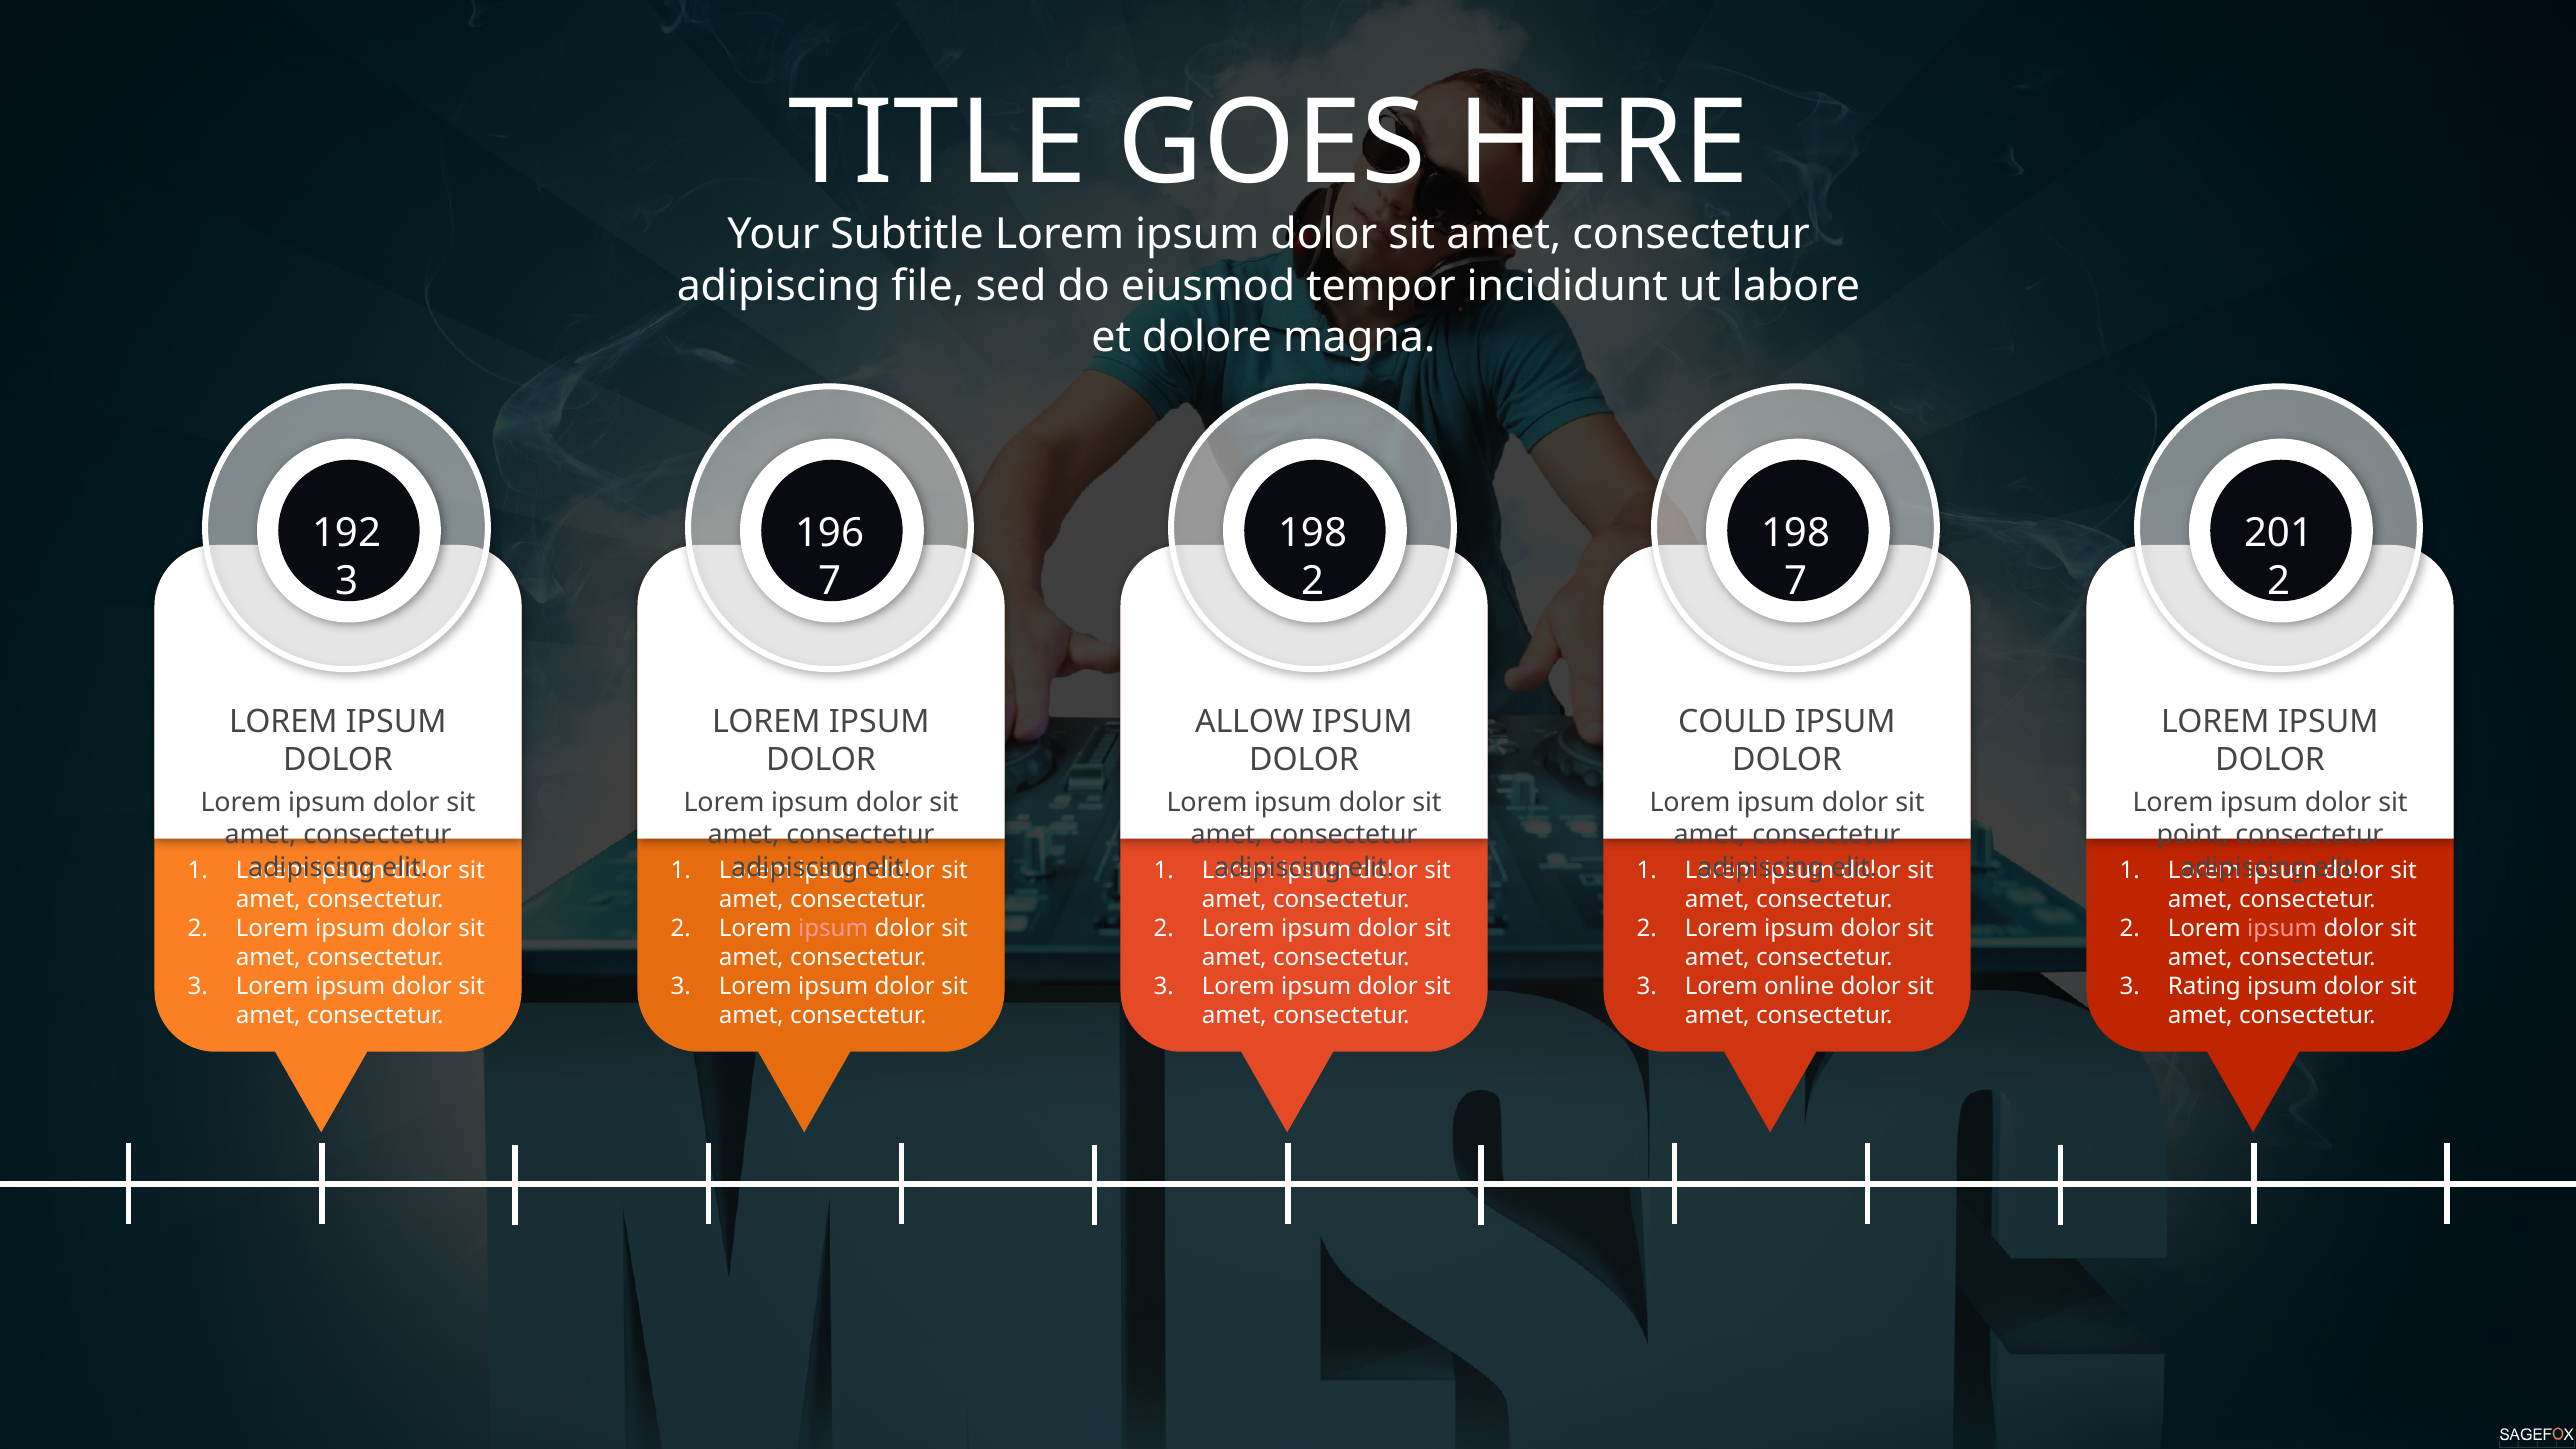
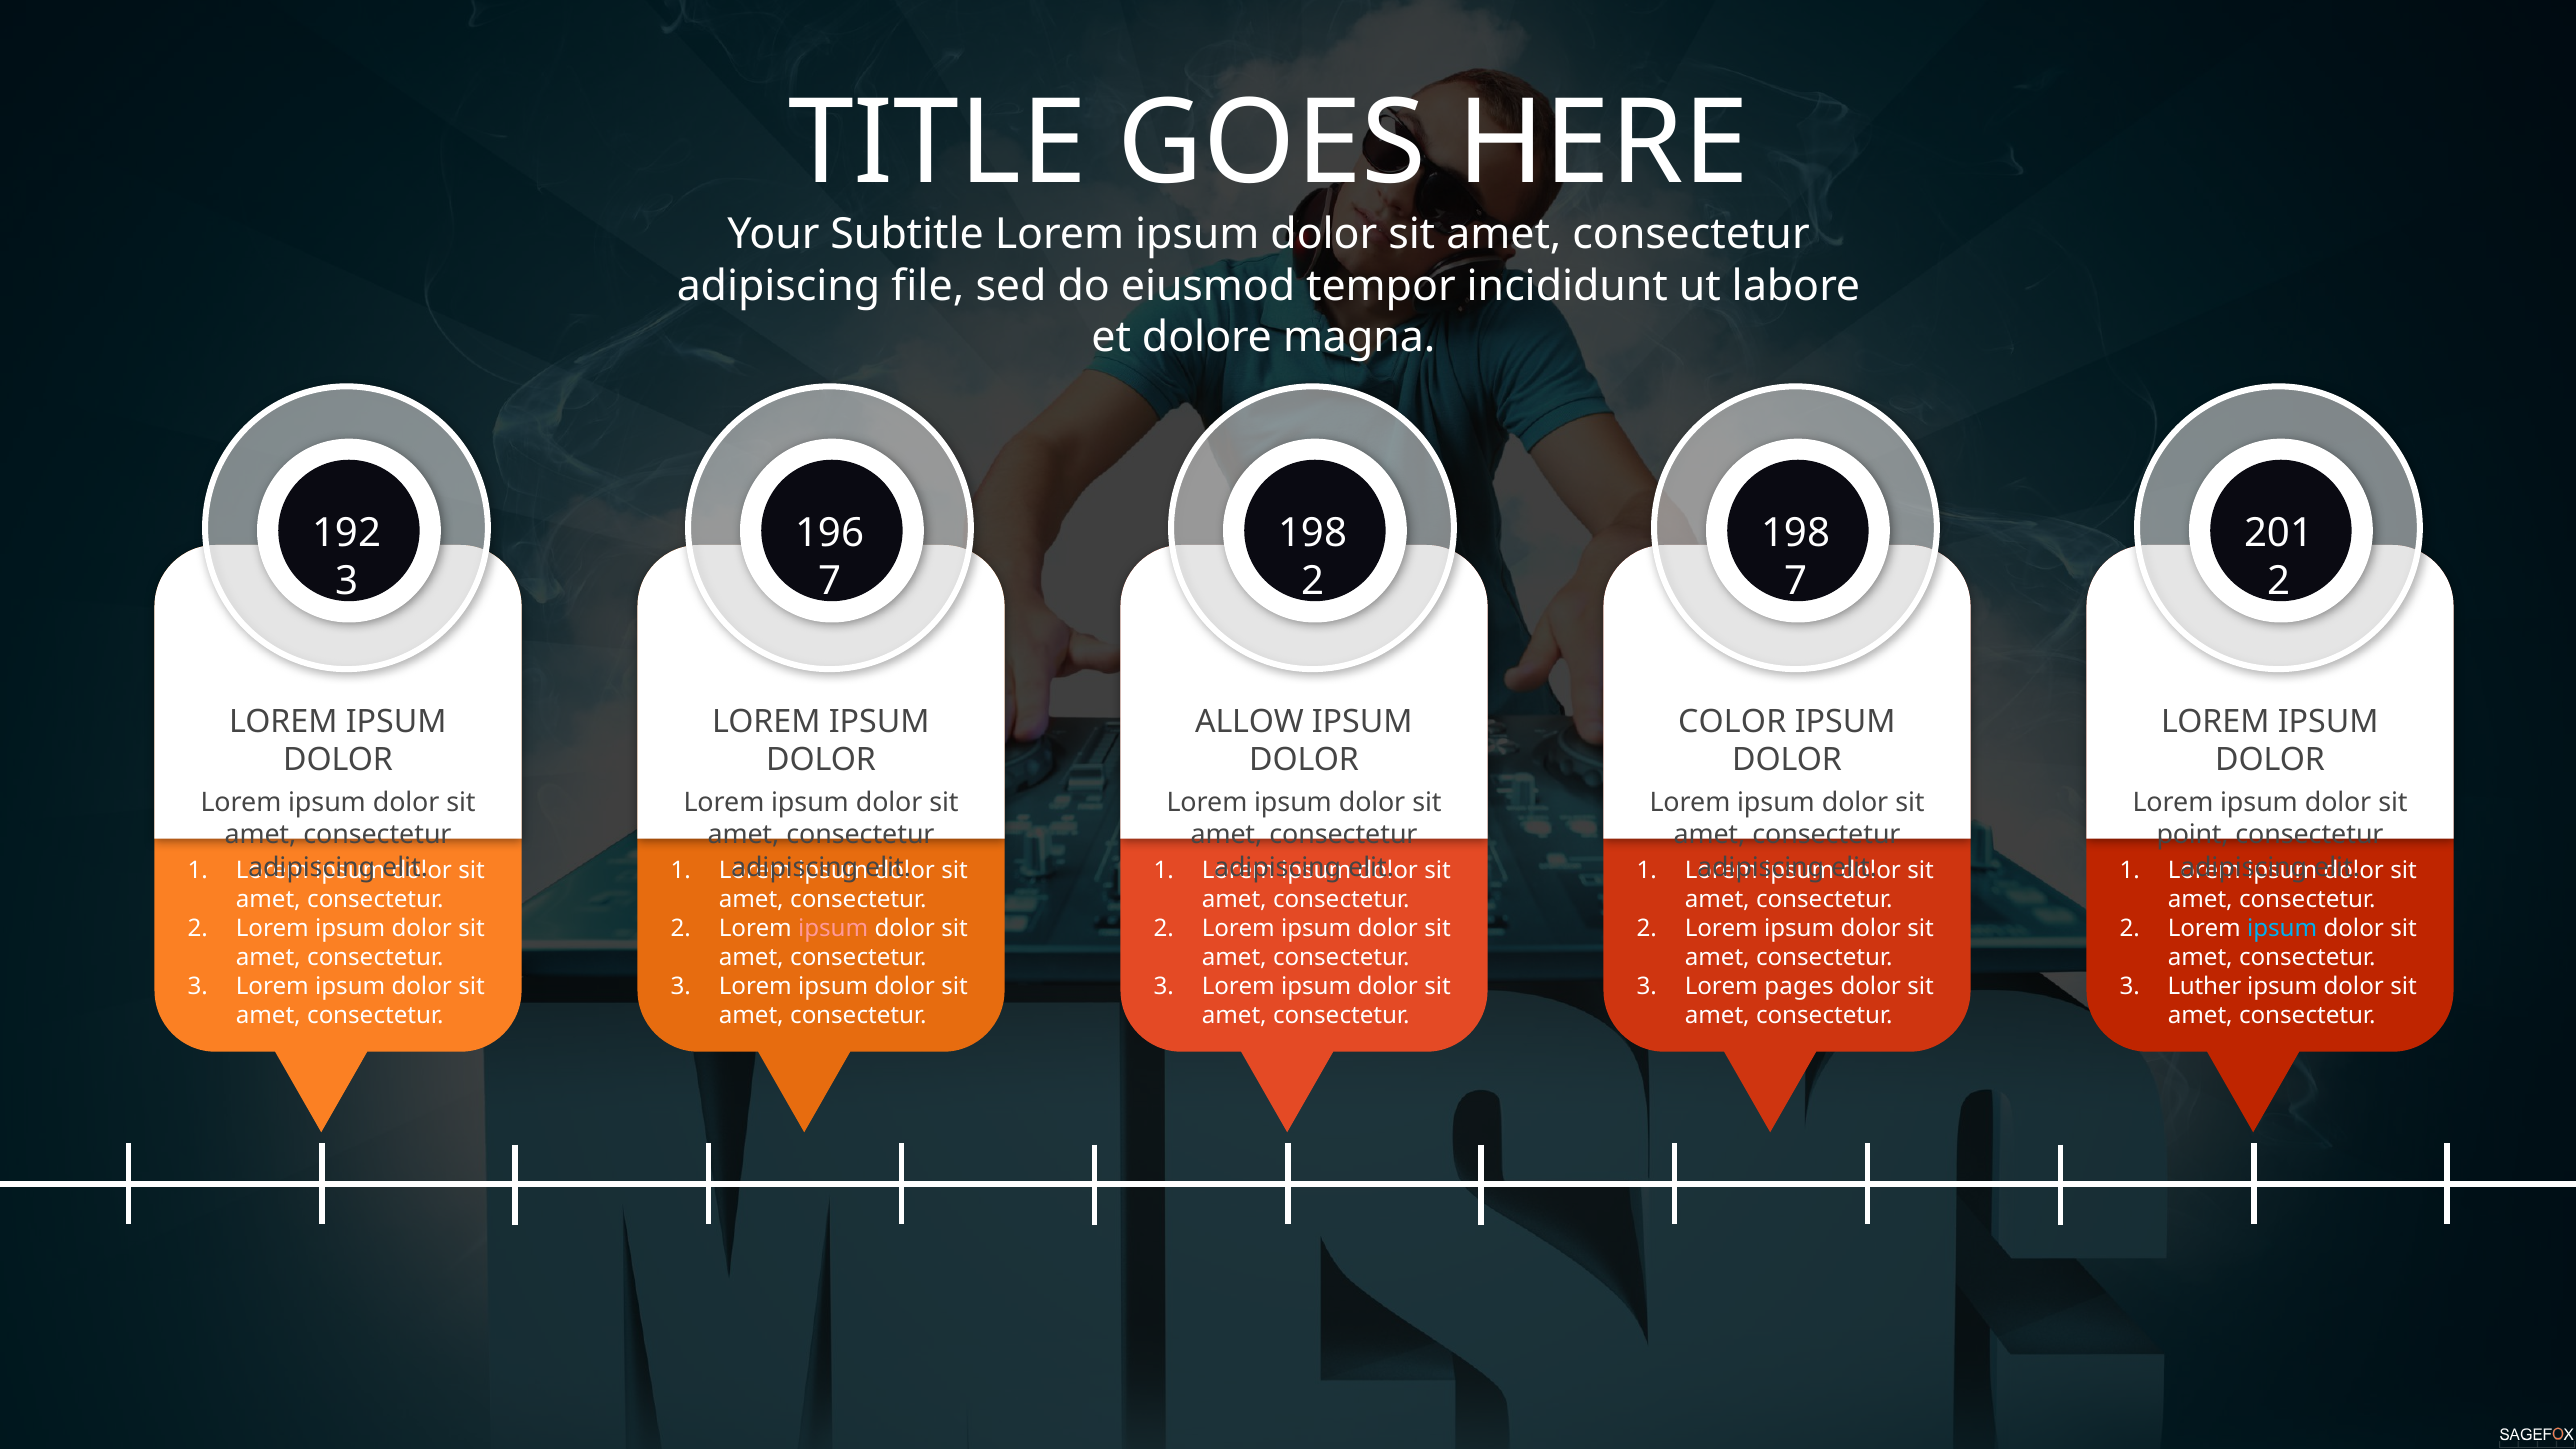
COULD: COULD -> COLOR (1732, 721)
ipsum colour: pink -> light blue (2282, 928)
online: online -> pages (1799, 986)
Rating: Rating -> Luther (2204, 986)
